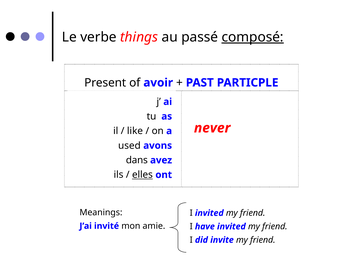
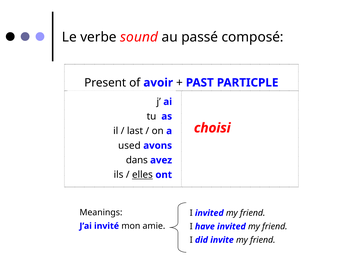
things: things -> sound (139, 37)
composé underline: present -> none (253, 37)
never: never -> choisi (212, 128)
like: like -> last (135, 131)
